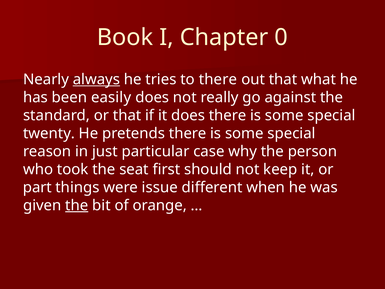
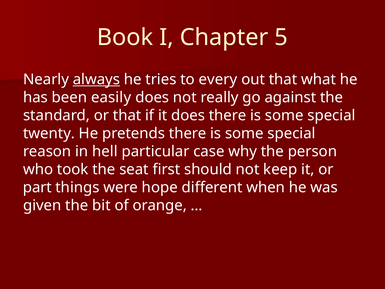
0: 0 -> 5 (281, 37)
to there: there -> every (218, 79)
just: just -> hell (105, 151)
issue: issue -> hope (160, 187)
the underline: present -> none (77, 205)
